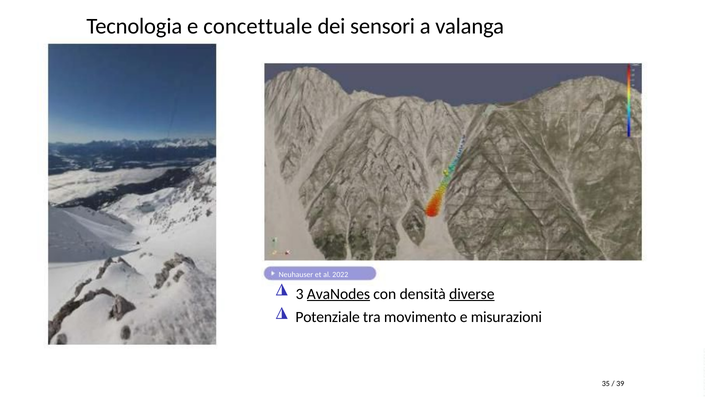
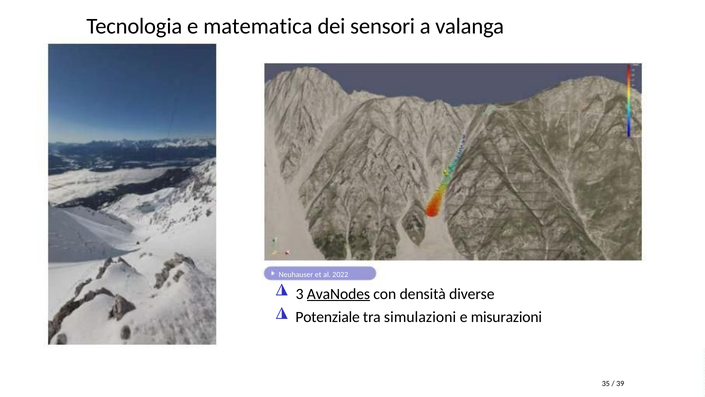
concettuale: concettuale -> matematica (258, 26)
diverse underline: present -> none (472, 294)
movimento: movimento -> simulazioni (420, 317)
